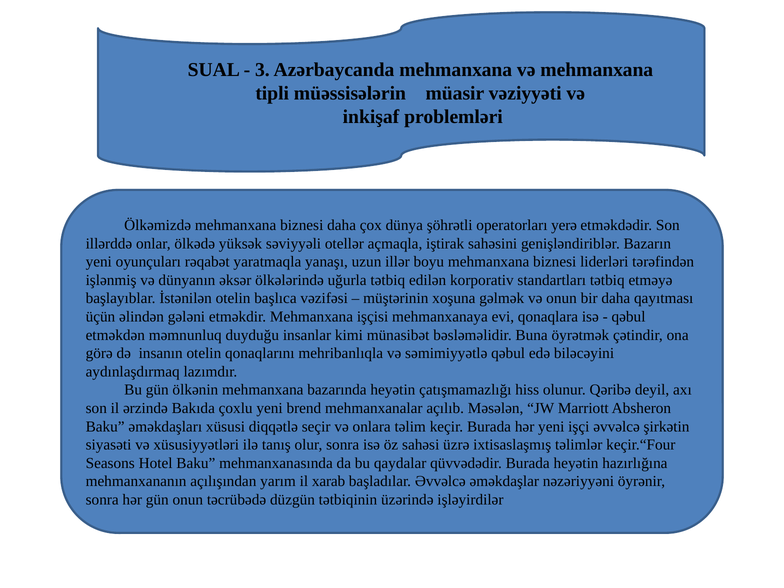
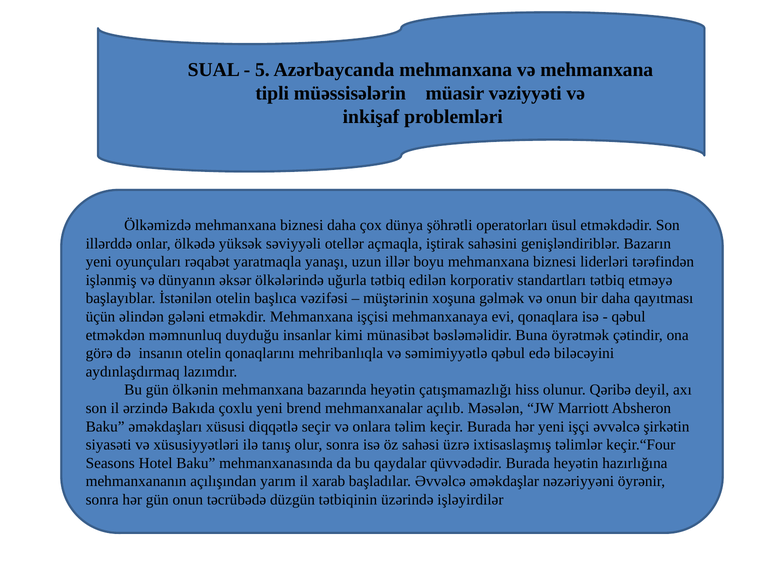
3: 3 -> 5 (262, 70)
yerə: yerə -> üsul (564, 225)
